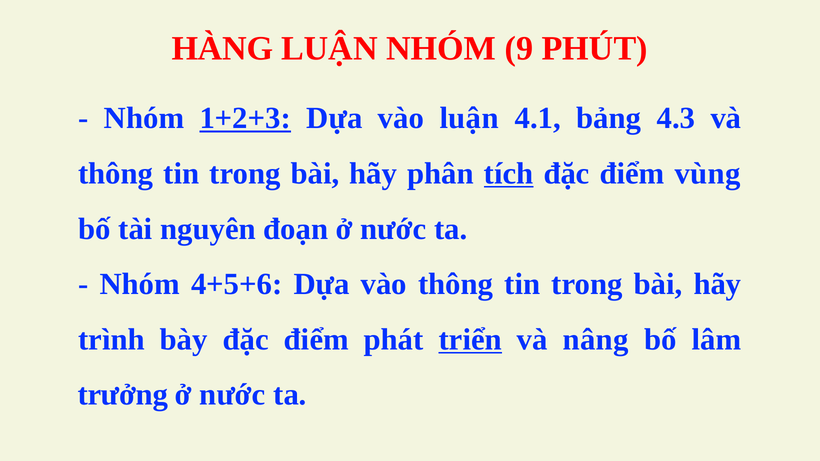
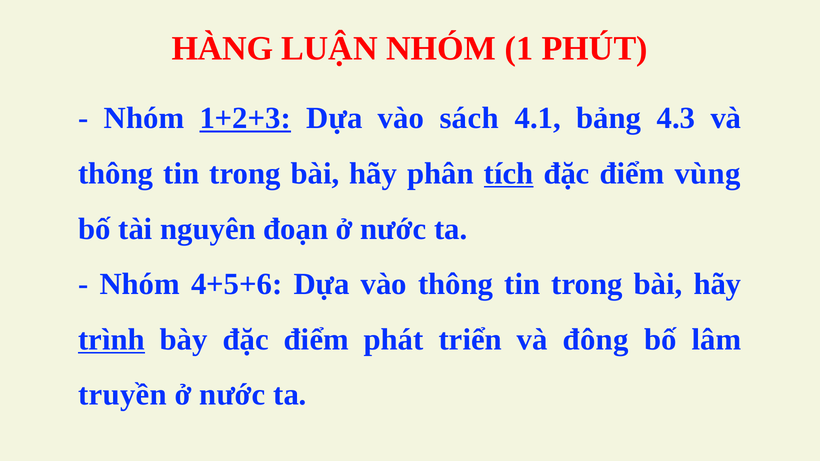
9: 9 -> 1 (519, 49)
vào luận: luận -> sách (469, 118)
trình underline: none -> present (112, 340)
triển underline: present -> none (470, 340)
nâng: nâng -> đông (596, 340)
trưởng: trưởng -> truyền (122, 395)
